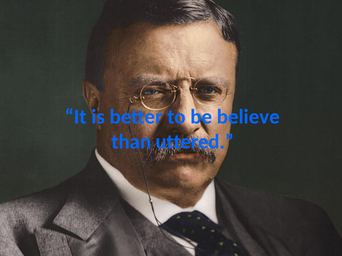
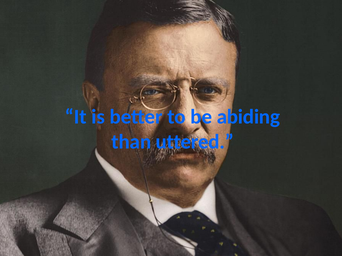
believe: believe -> abiding (248, 117)
